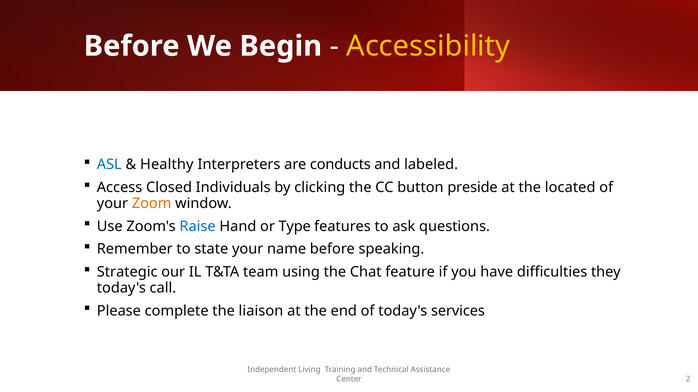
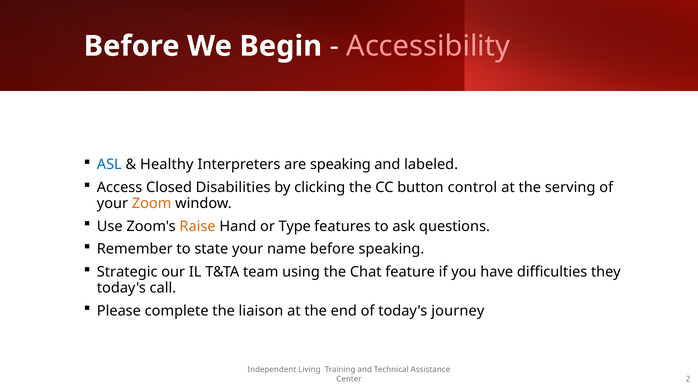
Accessibility colour: yellow -> pink (428, 46)
are conducts: conducts -> speaking (340, 165)
Individuals: Individuals -> Disabilities (233, 188)
preside: preside -> control (472, 188)
located: located -> serving (570, 188)
Raise colour: blue -> orange (198, 227)
services: services -> journey (458, 311)
